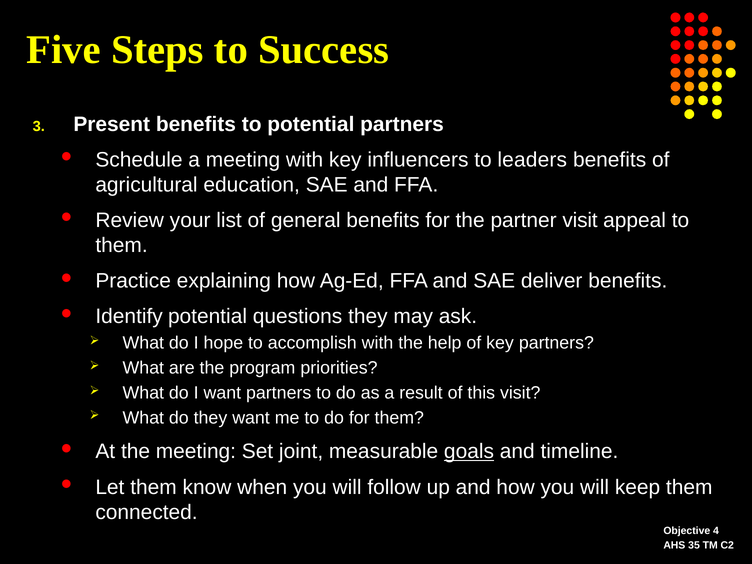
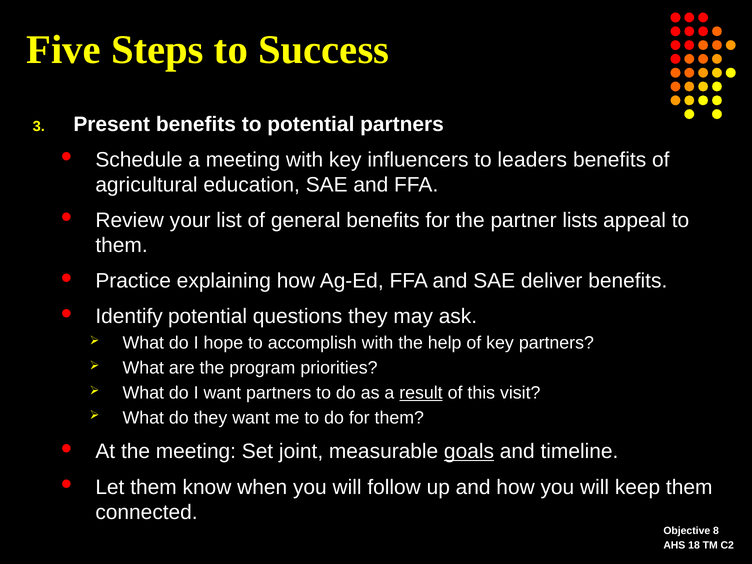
partner visit: visit -> lists (580, 220)
result underline: none -> present (421, 393)
4: 4 -> 8 (716, 531)
35: 35 -> 18 (694, 545)
